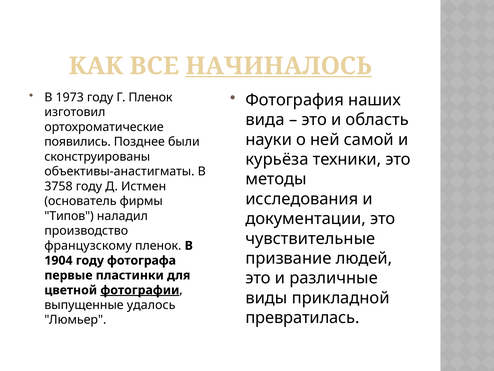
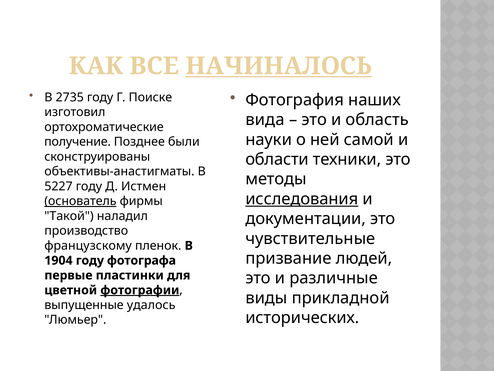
1973: 1973 -> 2735 (70, 97)
Г Пленок: Пленок -> Поиске (150, 97)
появились: появились -> получение (78, 142)
курьёза: курьёза -> области (277, 159)
3758: 3758 -> 5227 (58, 186)
исследования underline: none -> present (302, 199)
основатель underline: none -> present (80, 201)
Типов: Типов -> Такой (69, 216)
превратилась: превратилась -> исторических (302, 317)
